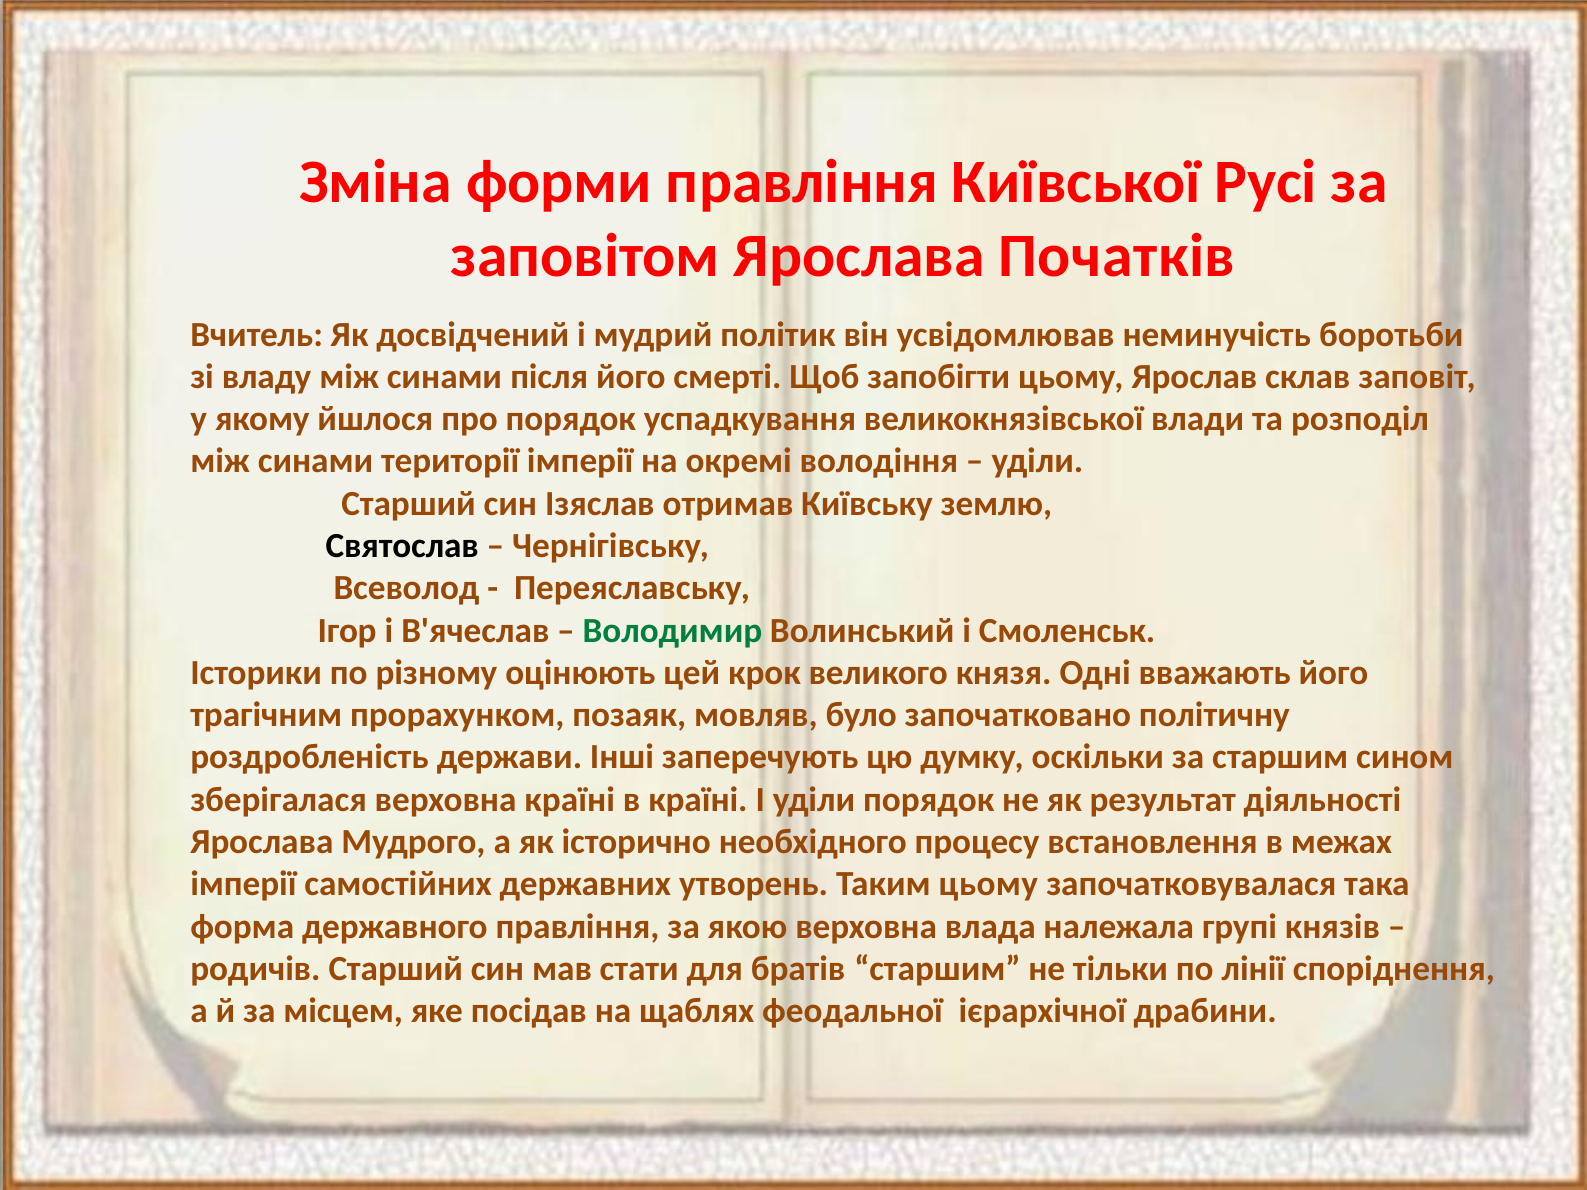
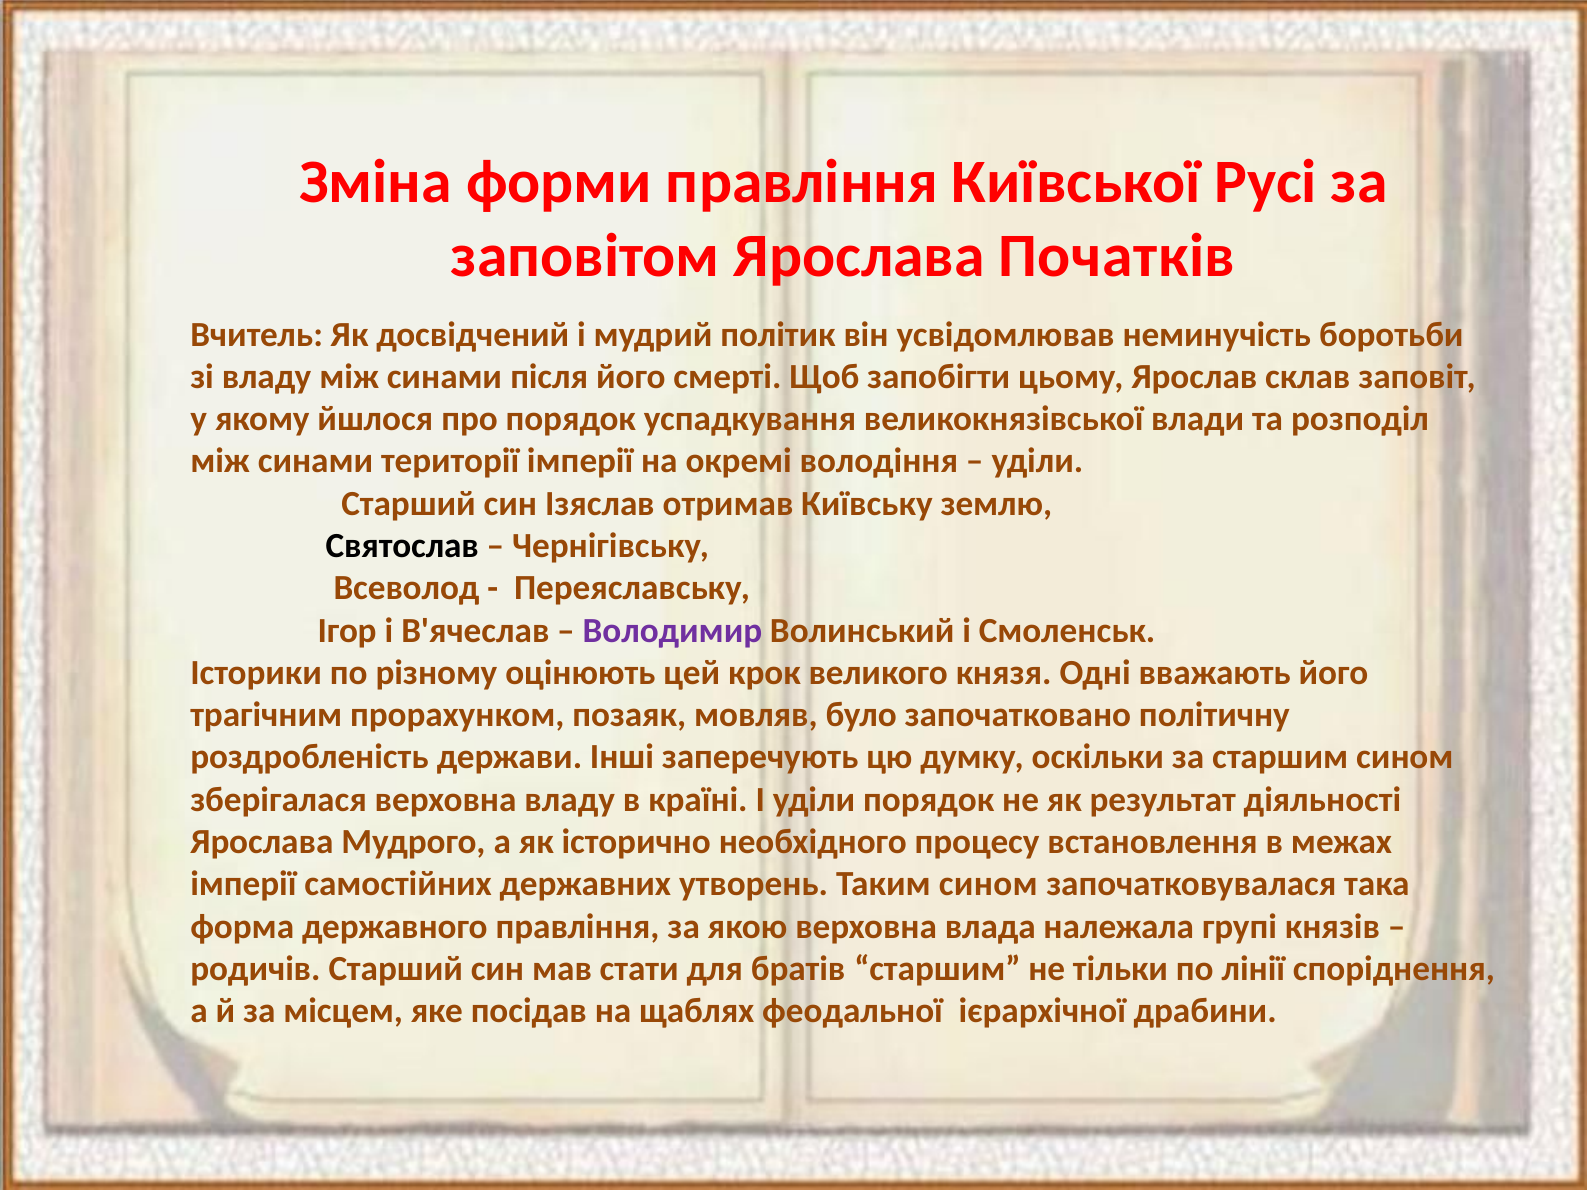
Володимир colour: green -> purple (672, 631)
верховна країні: країні -> владу (570, 800)
Таким цьому: цьому -> сином (988, 884)
